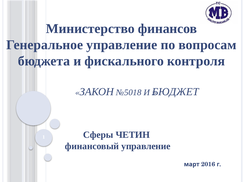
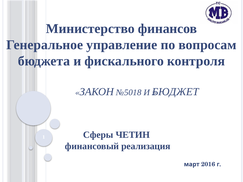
финансовый управление: управление -> реализация (146, 146)
